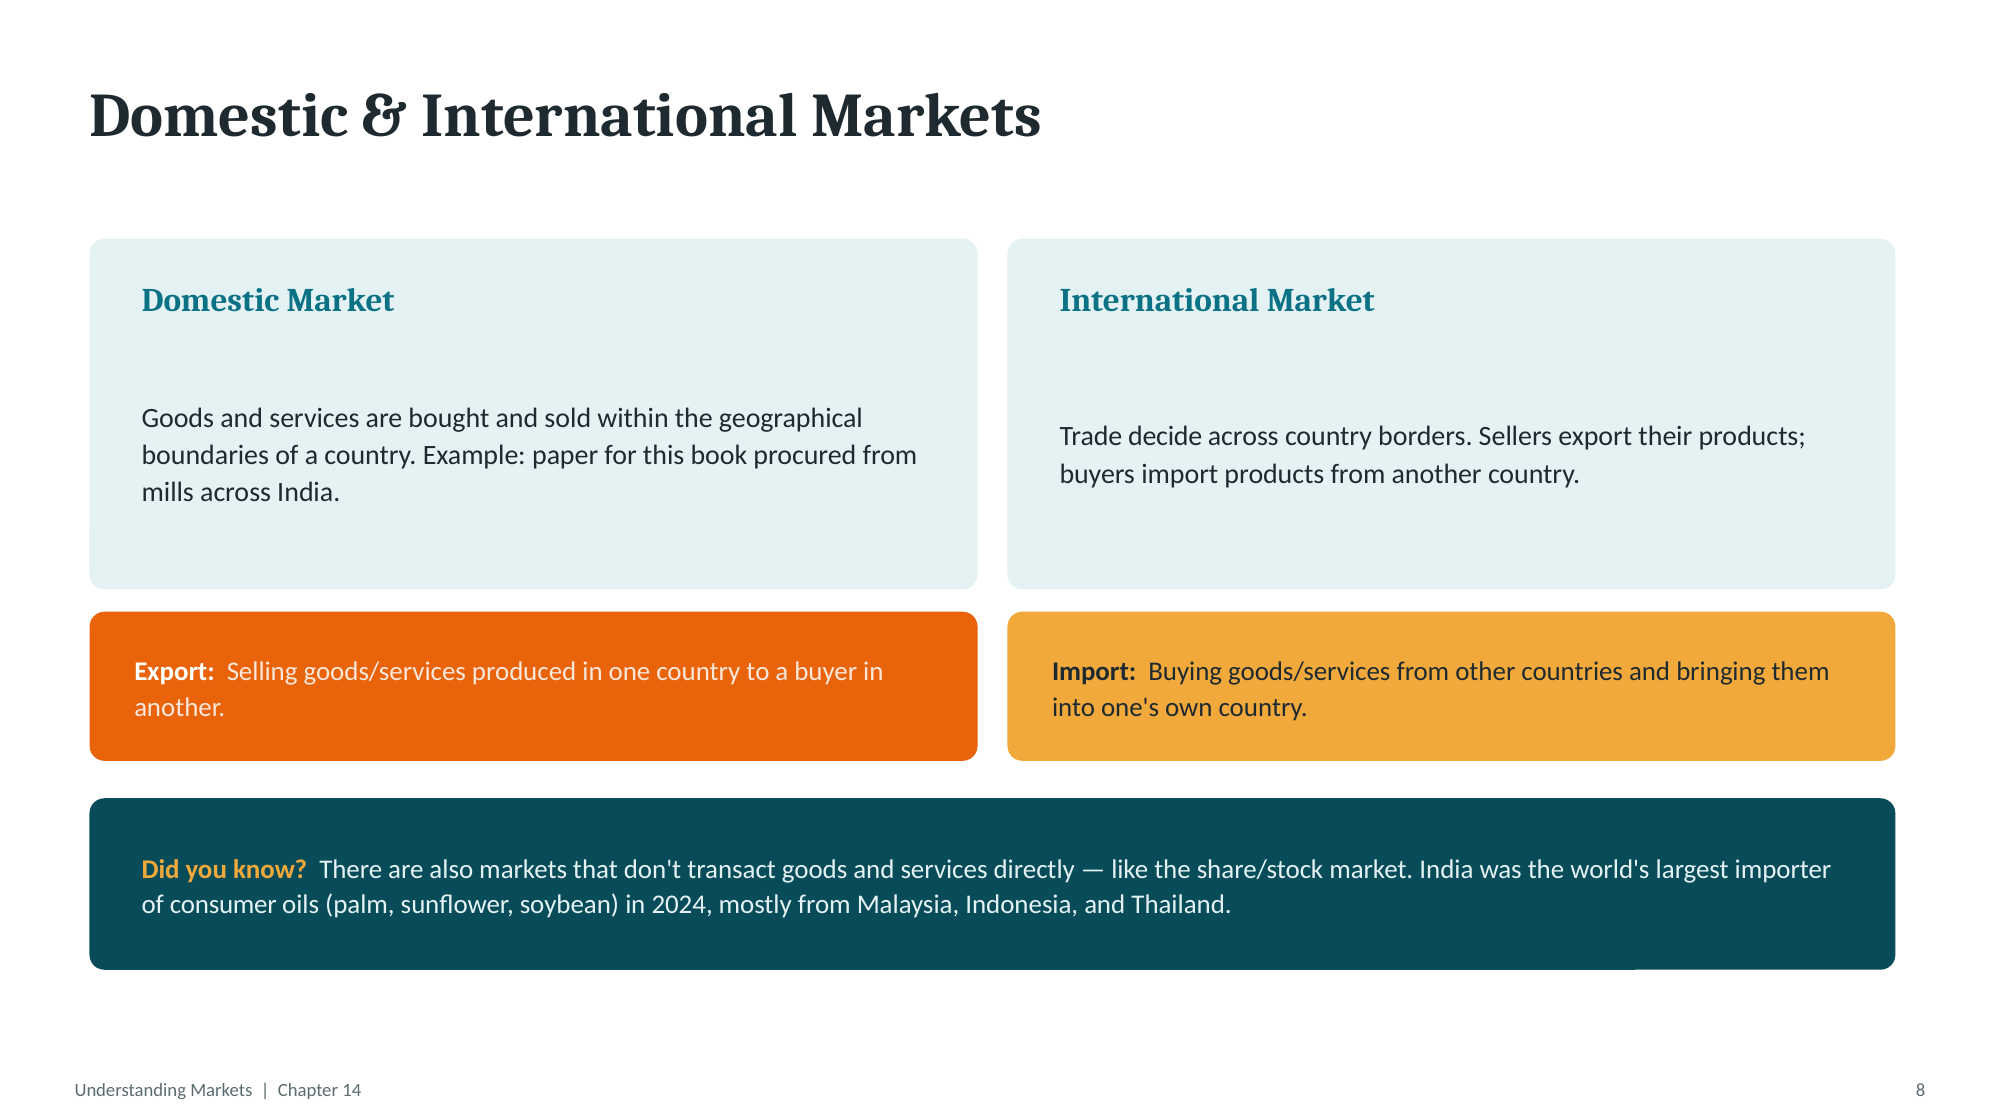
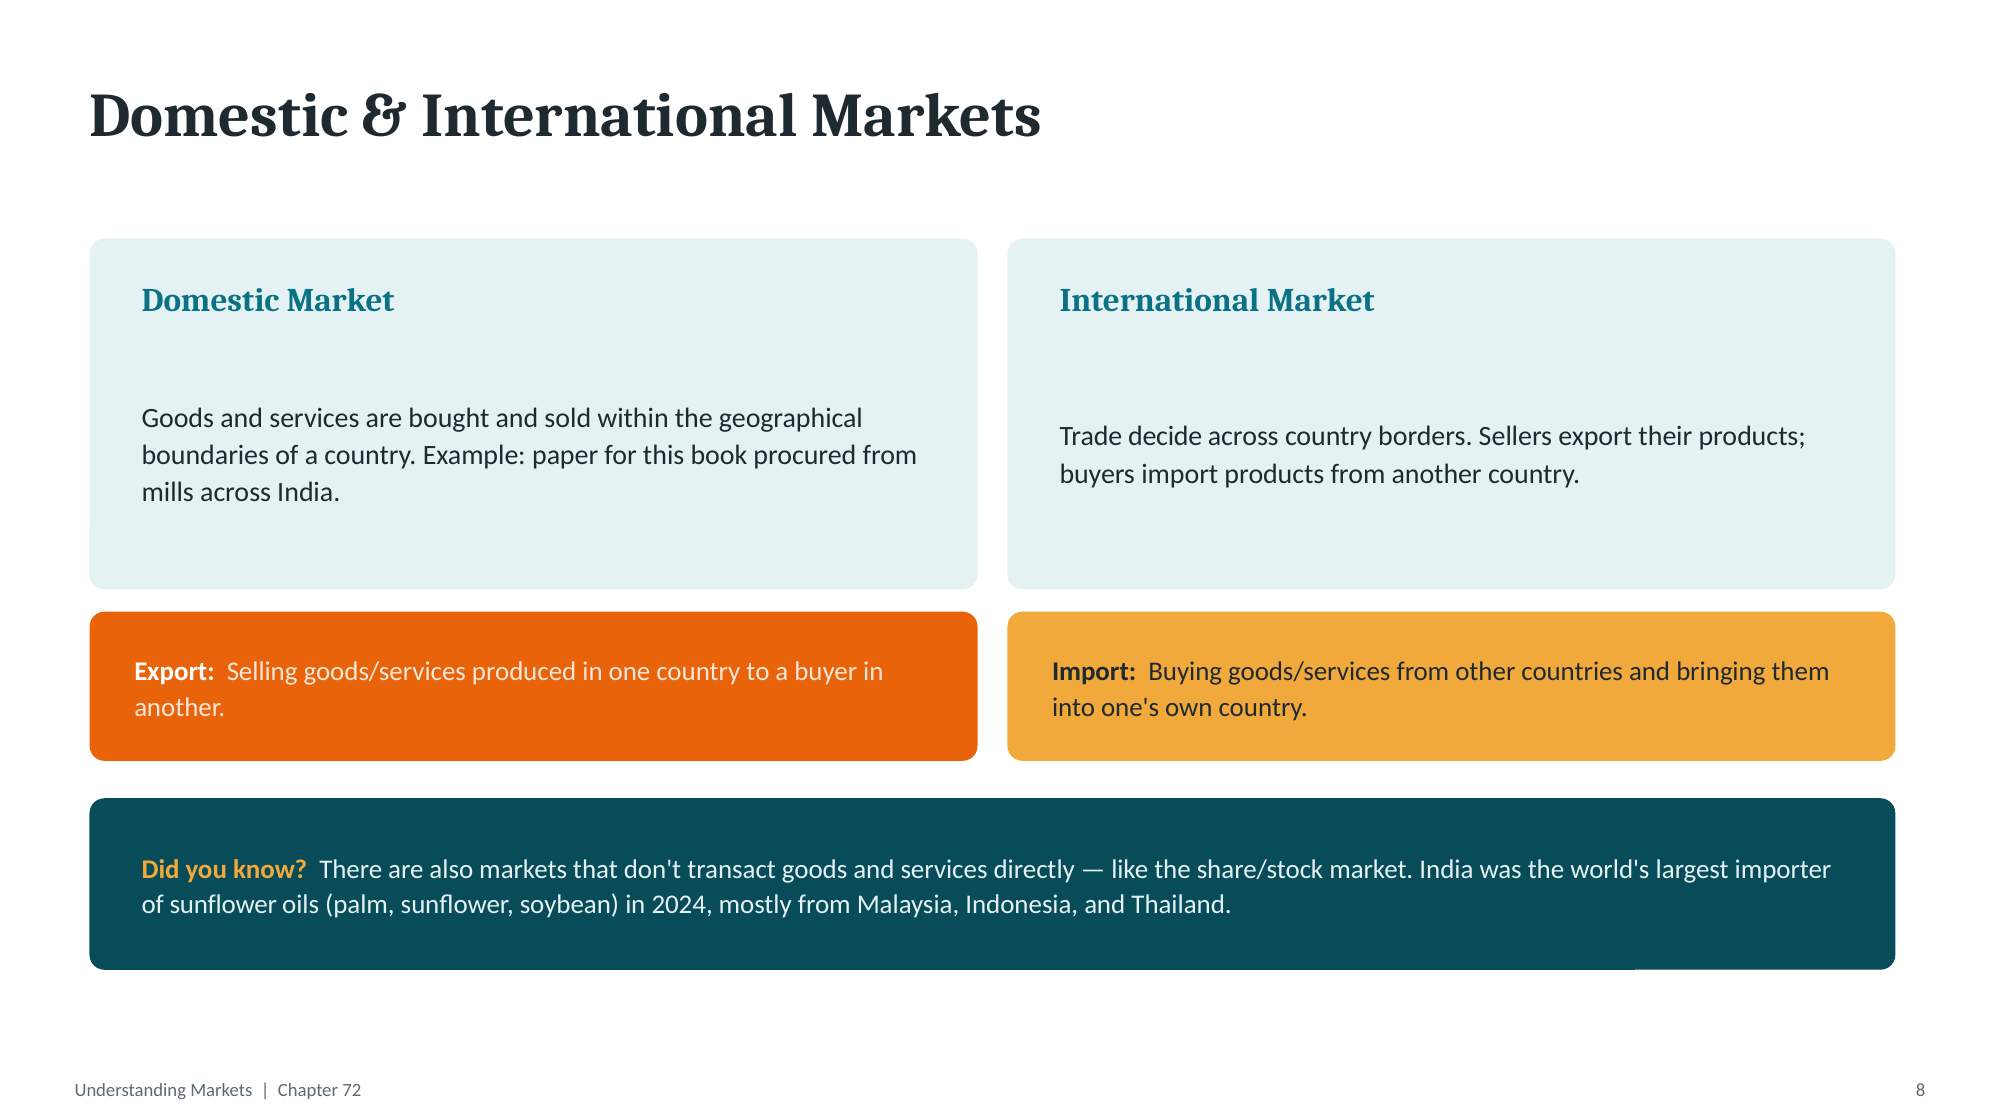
of consumer: consumer -> sunflower (223, 905)
14: 14 -> 72 (352, 1091)
